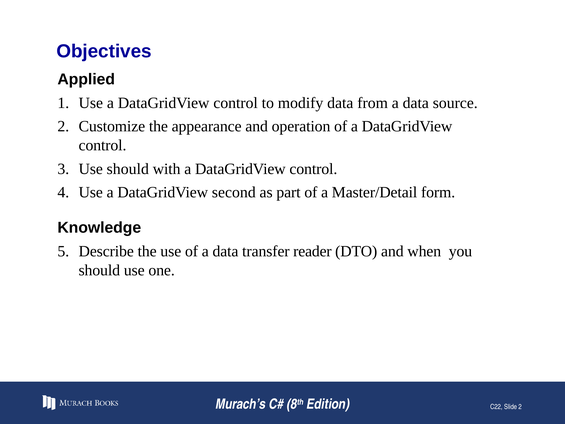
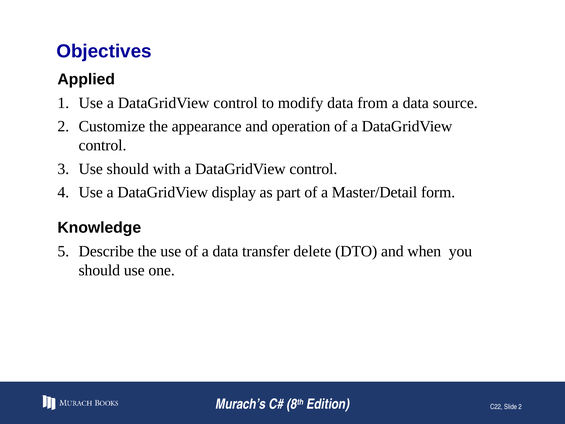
second: second -> display (234, 192)
reader: reader -> delete (312, 251)
